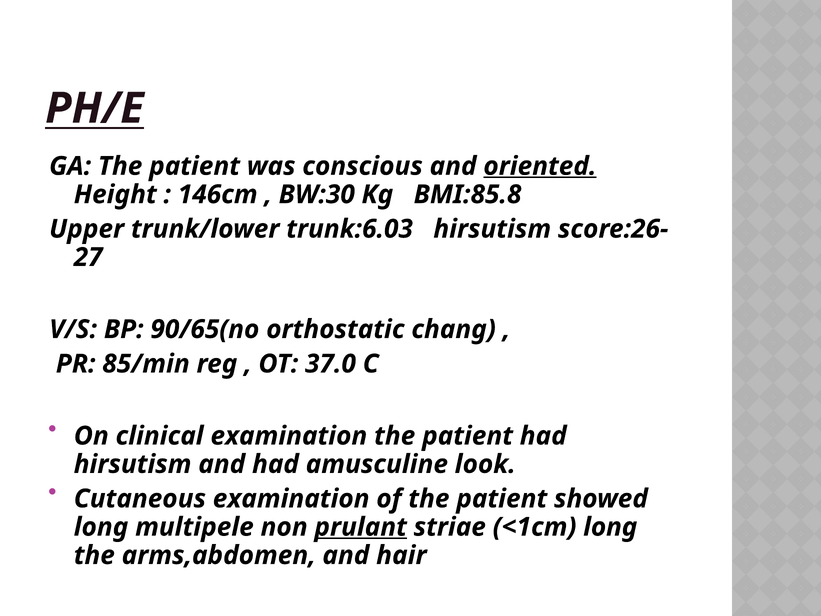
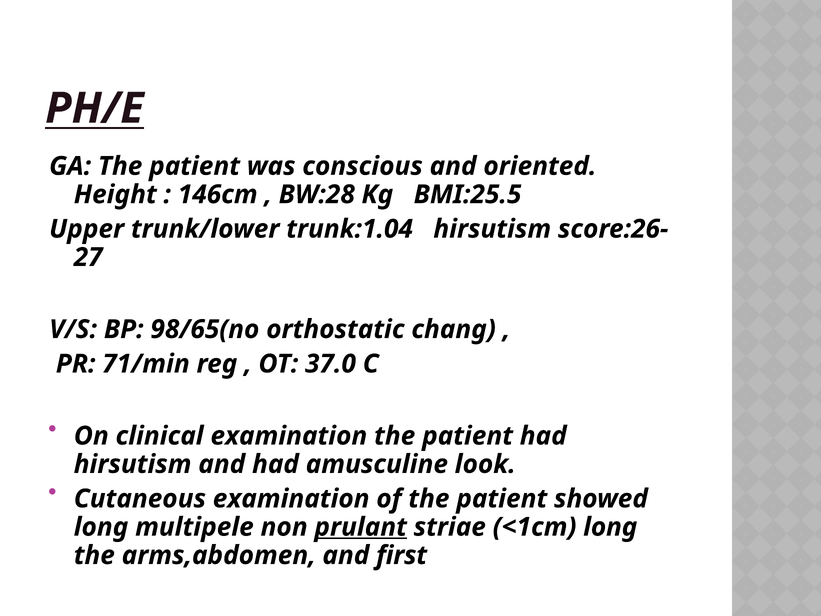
oriented underline: present -> none (540, 166)
BW:30: BW:30 -> BW:28 (317, 194)
BMI:85.8: BMI:85.8 -> BMI:25.5 (468, 194)
trunk:6.03: trunk:6.03 -> trunk:1.04 (350, 229)
90/65(no: 90/65(no -> 98/65(no (205, 329)
85/min: 85/min -> 71/min (146, 364)
hair: hair -> first (402, 555)
